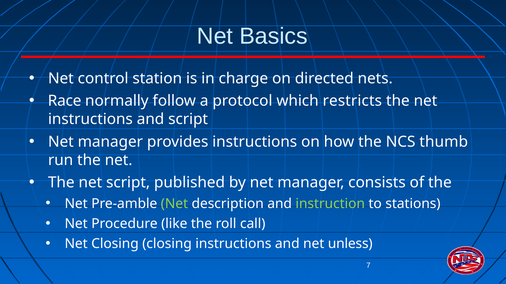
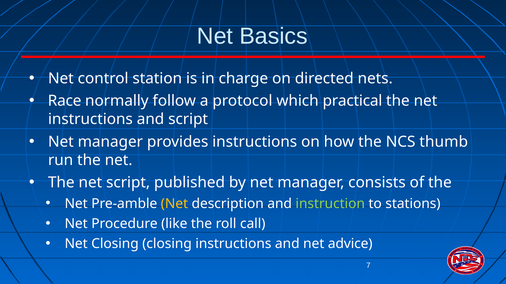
restricts: restricts -> practical (352, 101)
Net colour: light green -> yellow (174, 204)
unless: unless -> advice (350, 244)
